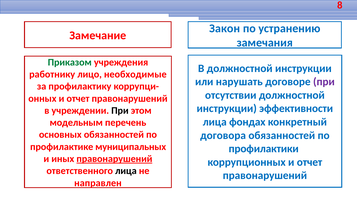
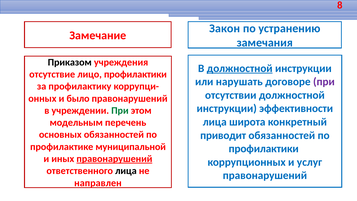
Приказом colour: green -> black (70, 62)
должностной underline: none -> present (240, 68)
работнику: работнику -> отсутствие (52, 74)
лицо необходимые: необходимые -> профилактики (135, 74)
отчет: отчет -> было (78, 98)
При colour: black -> green (120, 110)
фондах: фондах -> широта (247, 122)
договора: договора -> приводит (223, 135)
муниципальных: муниципальных -> муниципальной (131, 147)
коррупционных и отчет: отчет -> услуг (309, 162)
